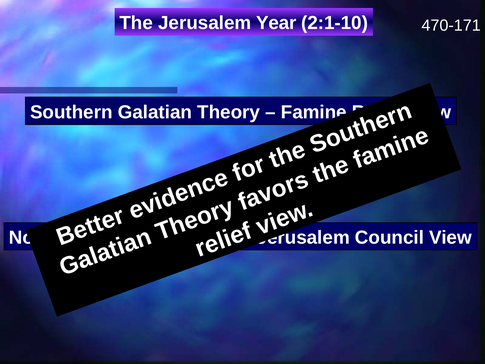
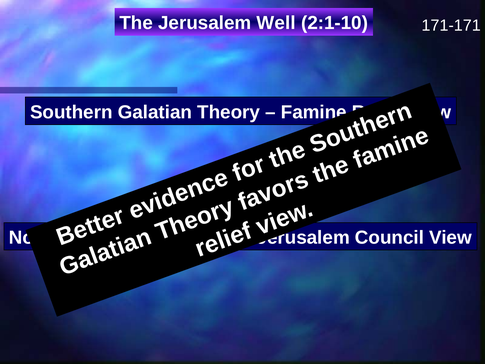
Year: Year -> Well (276, 23)
470-171: 470-171 -> 171-171 (451, 25)
